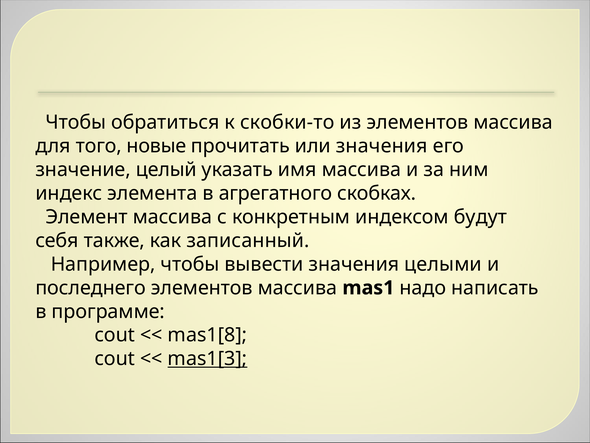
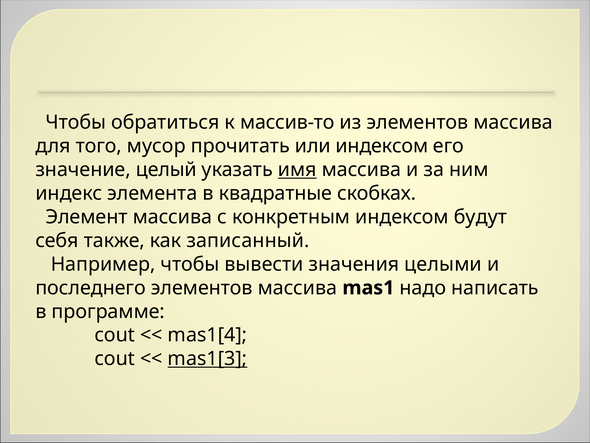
скобки-то: скобки-то -> массив-то (287, 122)
новые: новые -> мусор (156, 146)
или значения: значения -> индексом (382, 146)
имя underline: none -> present (297, 170)
агрегатного: агрегатного -> квадратные (275, 193)
mas1[8: mas1[8 -> mas1[4 (207, 335)
